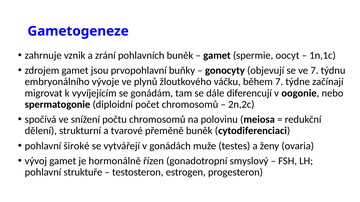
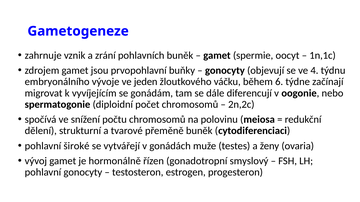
ve 7: 7 -> 4 (314, 71)
plynů: plynů -> jeden (146, 82)
během 7: 7 -> 6 (279, 82)
pohlavní struktuře: struktuře -> gonocyty (83, 173)
